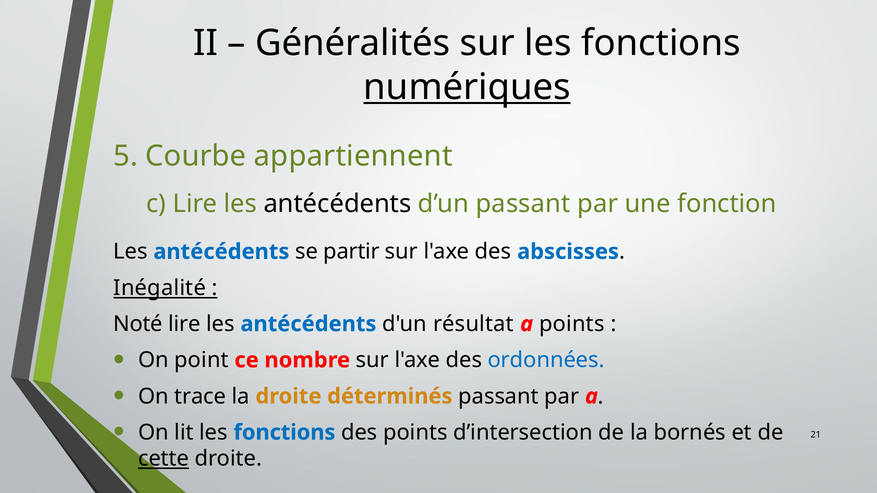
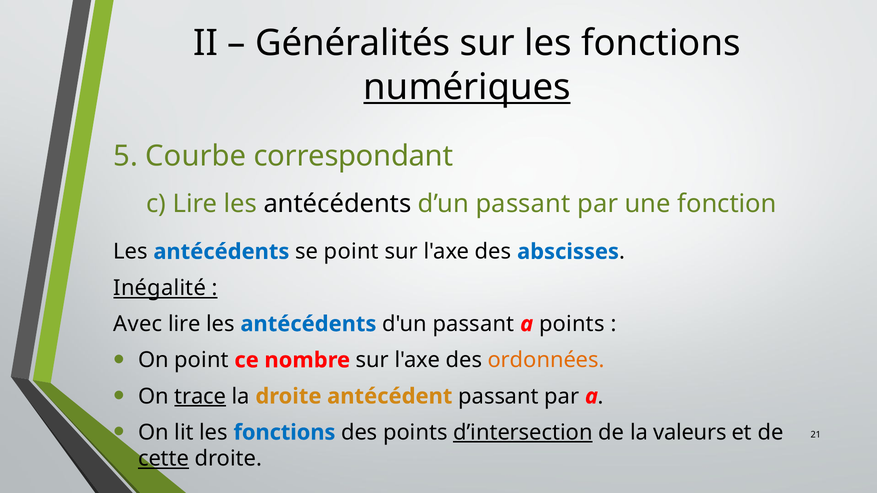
appartiennent: appartiennent -> correspondant (353, 156)
se partir: partir -> point (351, 252)
Noté: Noté -> Avec (138, 324)
d'un résultat: résultat -> passant (473, 324)
ordonnées colour: blue -> orange (546, 360)
trace underline: none -> present (200, 397)
déterminés: déterminés -> antécédent (390, 397)
d’intersection underline: none -> present (523, 433)
bornés: bornés -> valeurs (690, 433)
